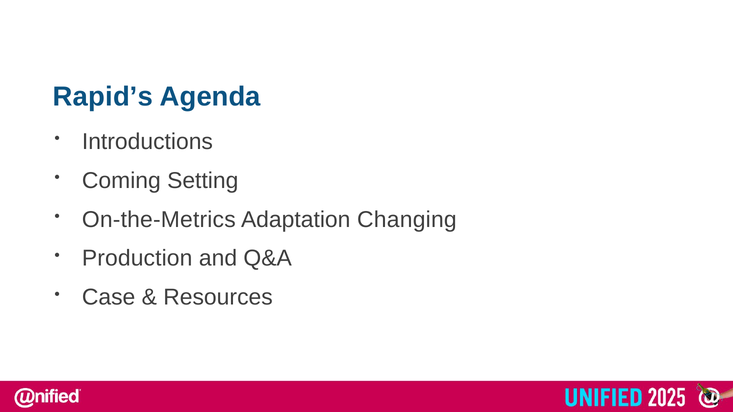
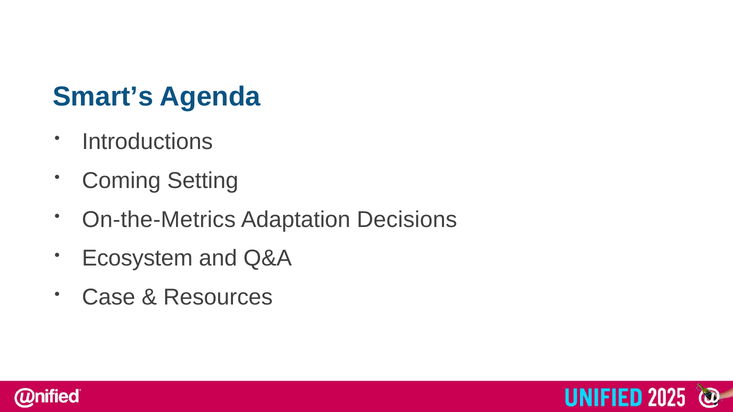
Rapid’s: Rapid’s -> Smart’s (103, 97)
Changing: Changing -> Decisions (407, 220)
Production: Production -> Ecosystem (137, 259)
